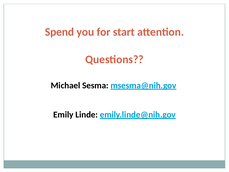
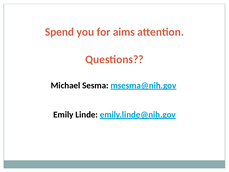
start: start -> aims (124, 32)
